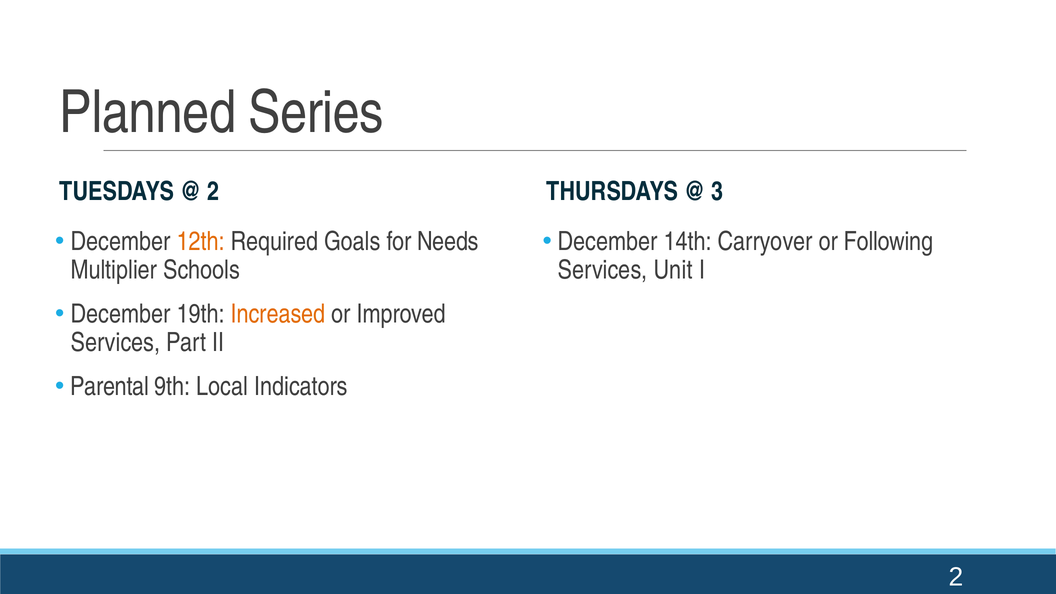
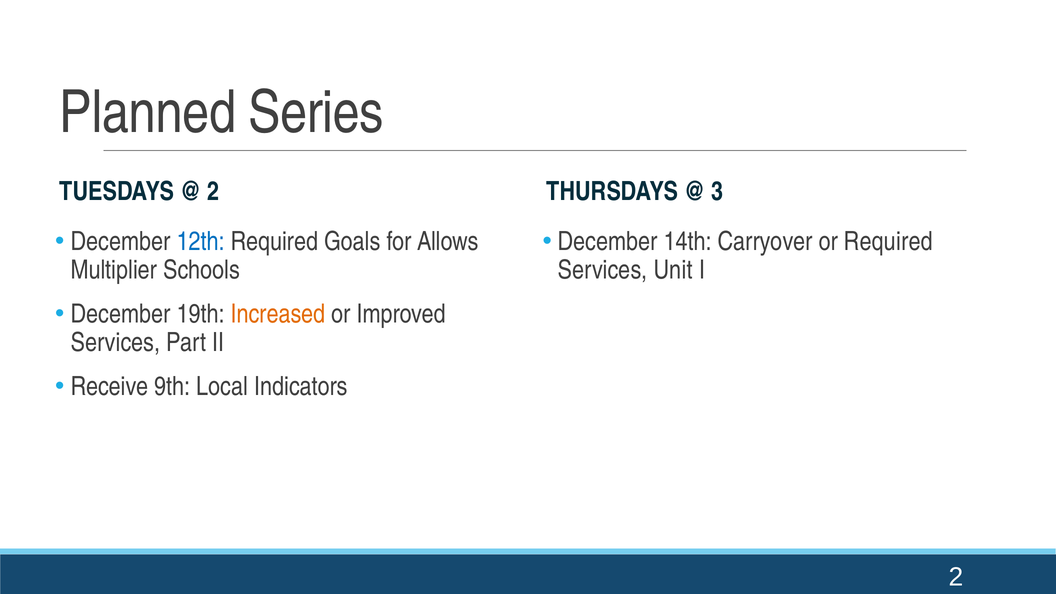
12th colour: orange -> blue (201, 242)
Needs: Needs -> Allows (448, 242)
or Following: Following -> Required (888, 242)
Parental: Parental -> Receive (110, 387)
